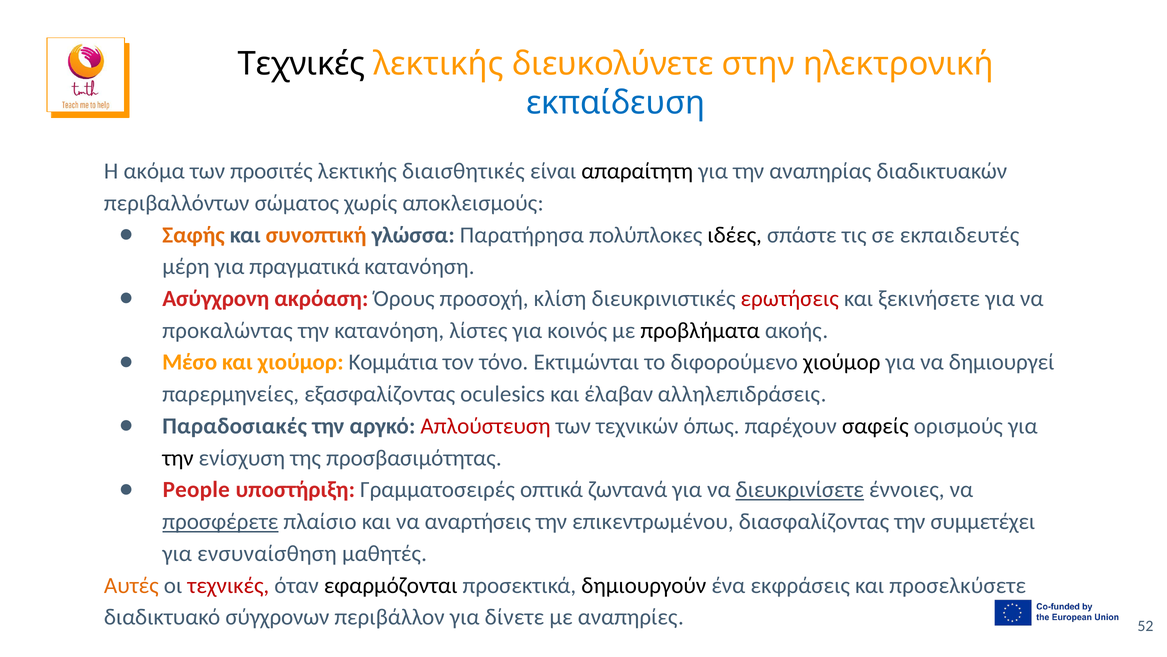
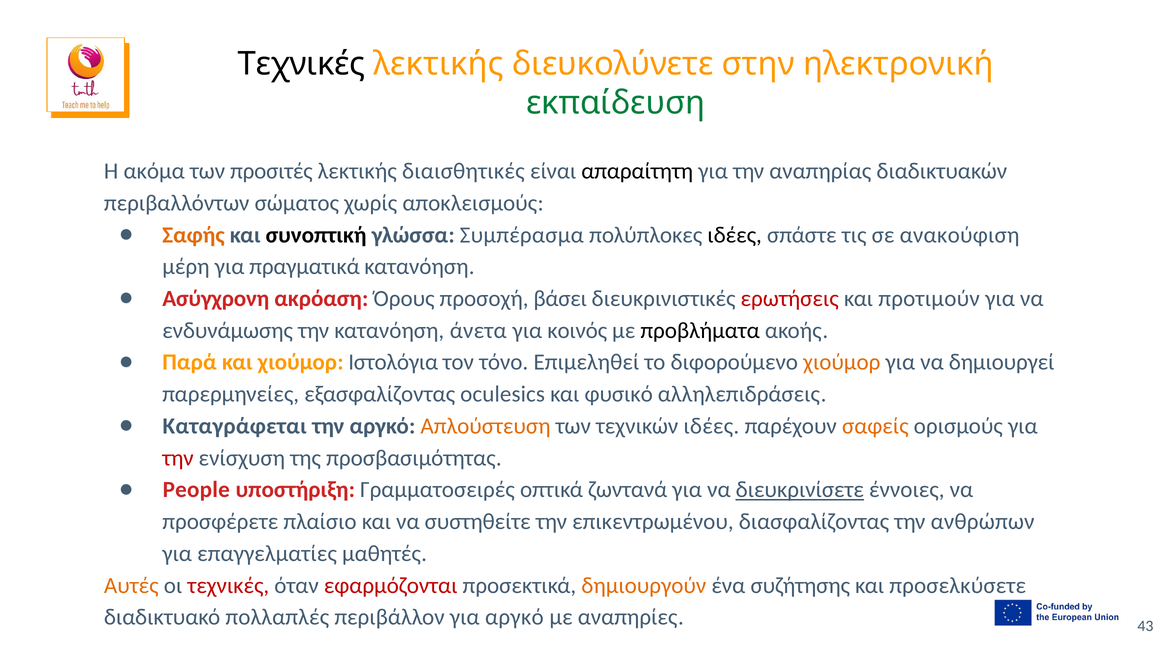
εκπαίδευση colour: blue -> green (616, 103)
συνοπτική colour: orange -> black (316, 235)
Παρατήρησα: Παρατήρησα -> Συμπέρασμα (522, 235)
εκπαιδευτές: εκπαιδευτές -> ανακούφιση (960, 235)
κλίση: κλίση -> βάσει (560, 298)
ξεκινήσετε: ξεκινήσετε -> προτιμούν (929, 298)
προκαλώντας: προκαλώντας -> ενδυνάμωσης (228, 330)
λίστες: λίστες -> άνετα (478, 330)
Μέσο: Μέσο -> Παρά (190, 362)
Κομμάτια: Κομμάτια -> Ιστολόγια (393, 362)
Εκτιμώνται: Εκτιμώνται -> Επιμεληθεί (586, 362)
χιούμορ colour: black -> orange (842, 362)
έλαβαν: έλαβαν -> φυσικό (619, 394)
Παραδοσιακές: Παραδοσιακές -> Καταγράφεται (235, 426)
Απλούστευση colour: red -> orange (485, 426)
τεχνικών όπως: όπως -> ιδέες (711, 426)
σαφείς colour: black -> orange (875, 426)
την colour: black -> red (178, 458)
προσφέρετε underline: present -> none (220, 521)
αναρτήσεις: αναρτήσεις -> συστηθείτε (478, 521)
συμμετέχει: συμμετέχει -> ανθρώπων (983, 521)
ενσυναίσθηση: ενσυναίσθηση -> επαγγελματίες (267, 553)
εφαρμόζονται colour: black -> red (391, 585)
δημιουργούν colour: black -> orange (644, 585)
εκφράσεις: εκφράσεις -> συζήτησης (800, 585)
σύγχρονων: σύγχρονων -> πολλαπλές (277, 617)
για δίνετε: δίνετε -> αργκό (514, 617)
52: 52 -> 43 (1145, 626)
